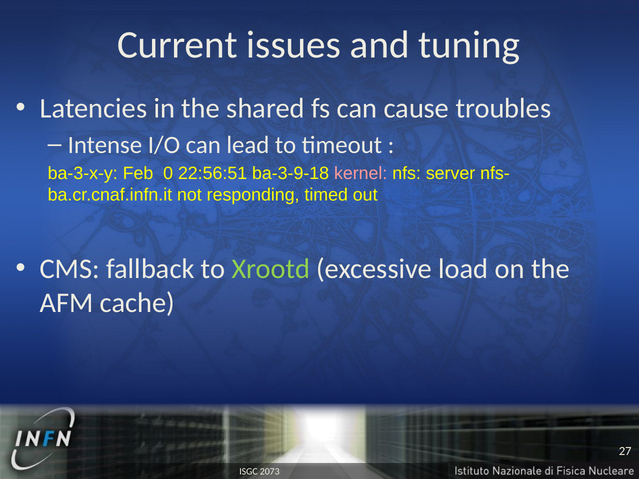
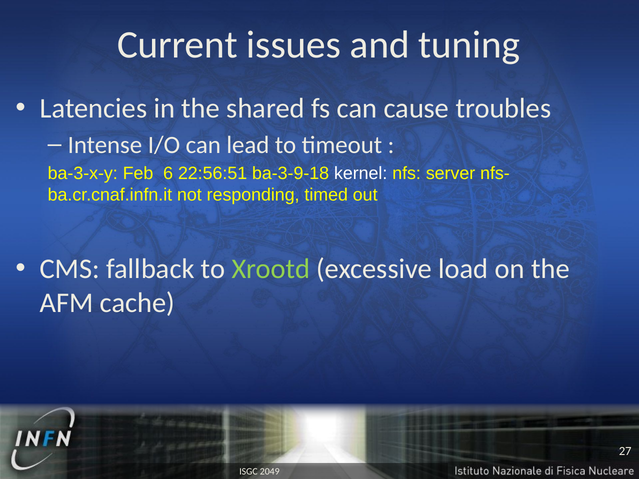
0: 0 -> 6 (168, 174)
kernel colour: pink -> white (361, 174)
2073: 2073 -> 2049 (270, 472)
